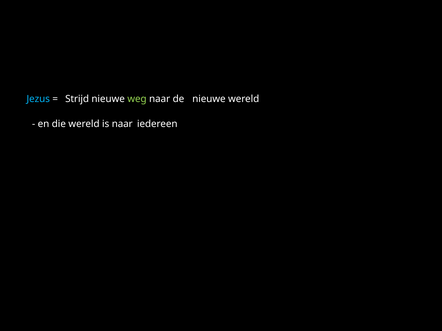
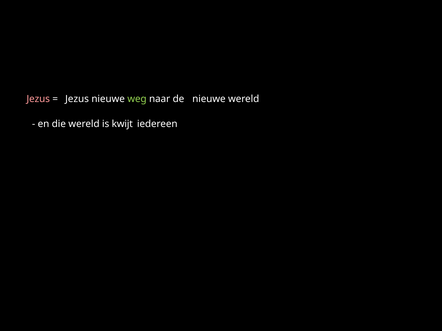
Jezus colour: light blue -> pink (38, 99)
Strijd: Strijd -> Jezus (77, 99)
is naar: naar -> kwijt (122, 124)
